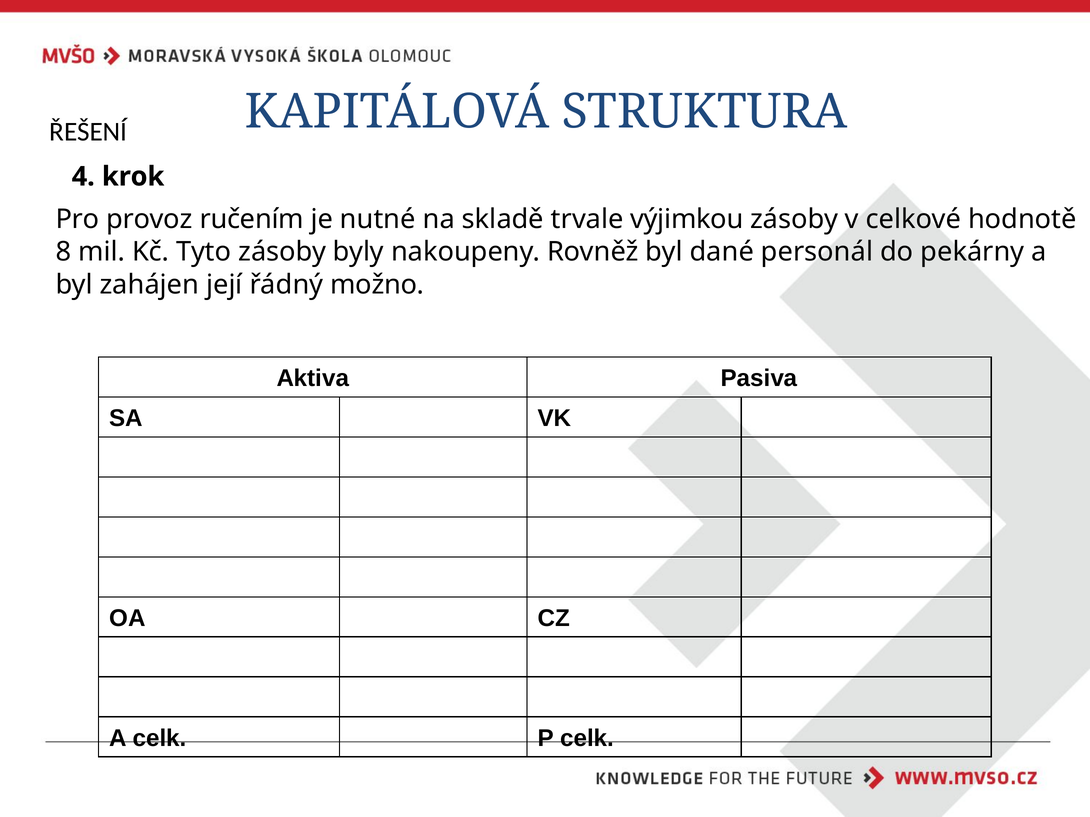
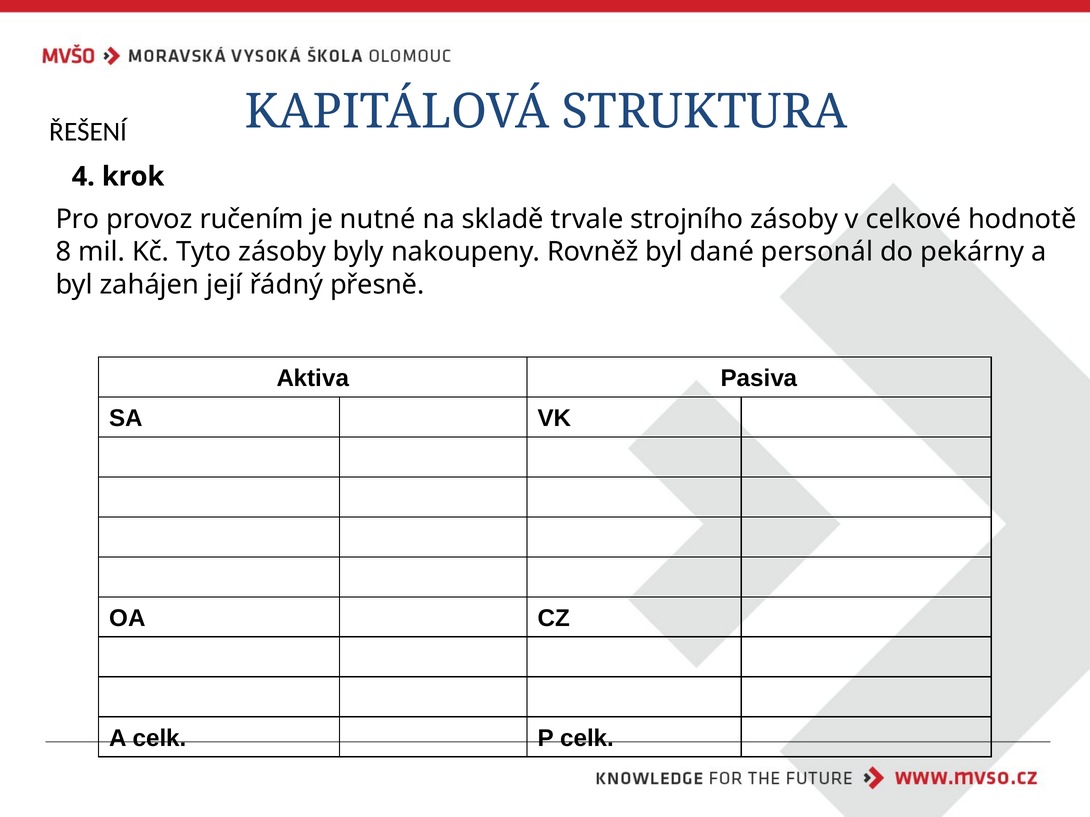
výjimkou: výjimkou -> strojního (687, 219)
možno: možno -> přesně (377, 285)
